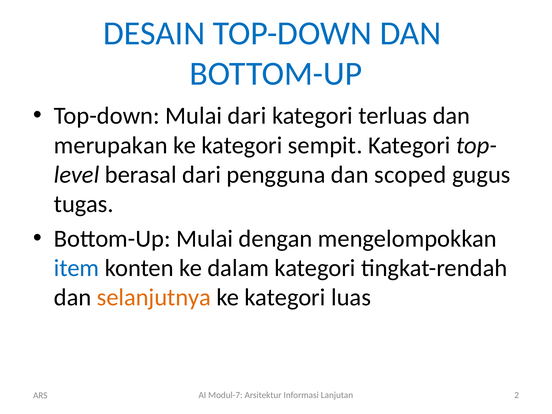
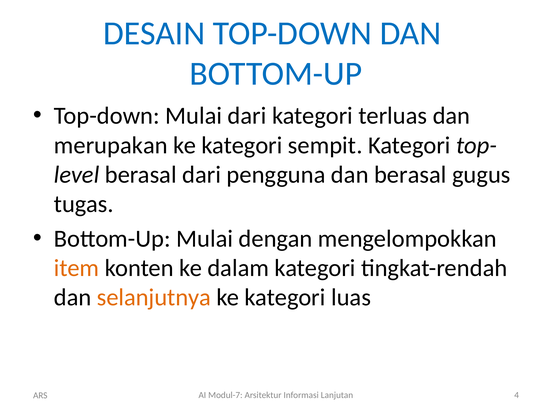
dan scoped: scoped -> berasal (410, 175)
item colour: blue -> orange (77, 268)
2: 2 -> 4 (517, 395)
